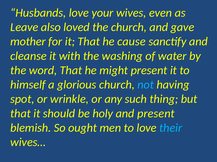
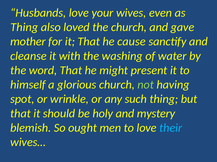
Leave: Leave -> Thing (24, 27)
not colour: light blue -> light green (146, 85)
and present: present -> mystery (156, 114)
